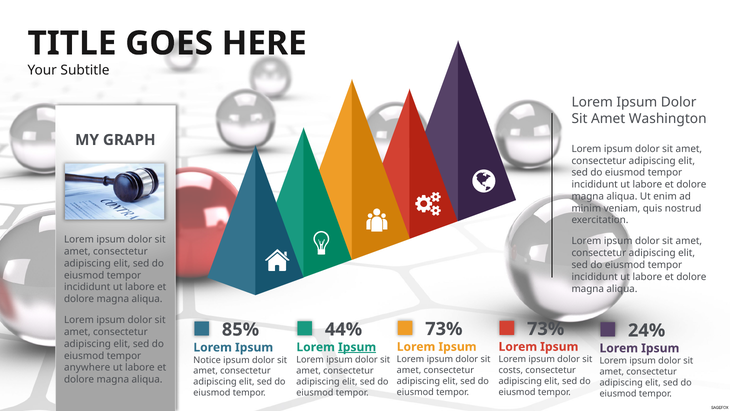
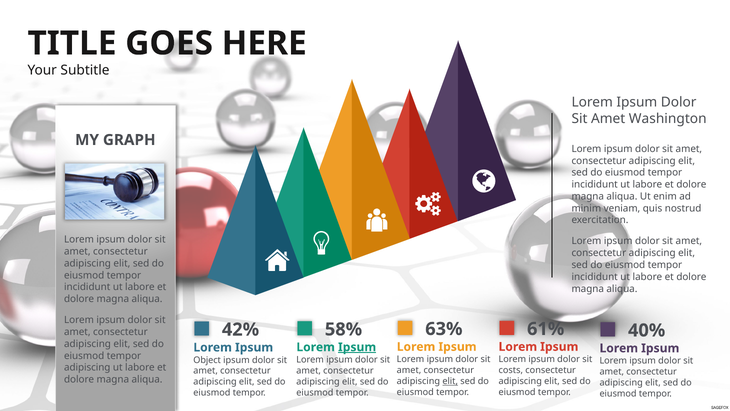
73%: 73% -> 61% (546, 329)
73%: 73% -> 63% (444, 329)
44%: 44% -> 58% (343, 329)
85%: 85% -> 42% (240, 329)
24%: 24% -> 40% (647, 330)
Notice: Notice -> Object (207, 360)
anywhere: anywhere -> adipiscing (87, 367)
elit underline: none -> present (450, 381)
